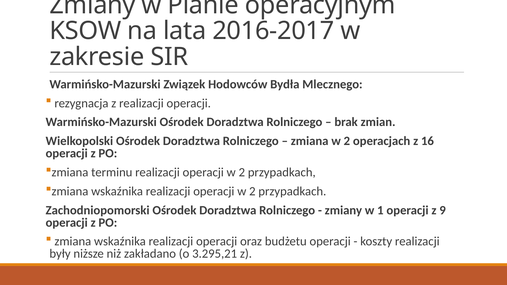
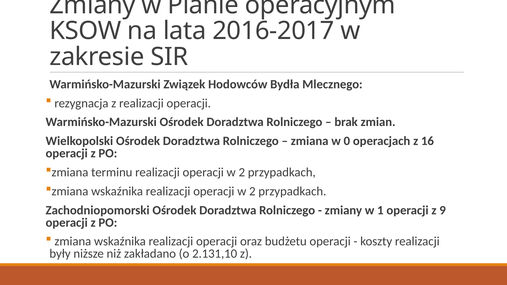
zmiana w 2: 2 -> 0 (347, 141)
3.295,21: 3.295,21 -> 2.131,10 (215, 254)
